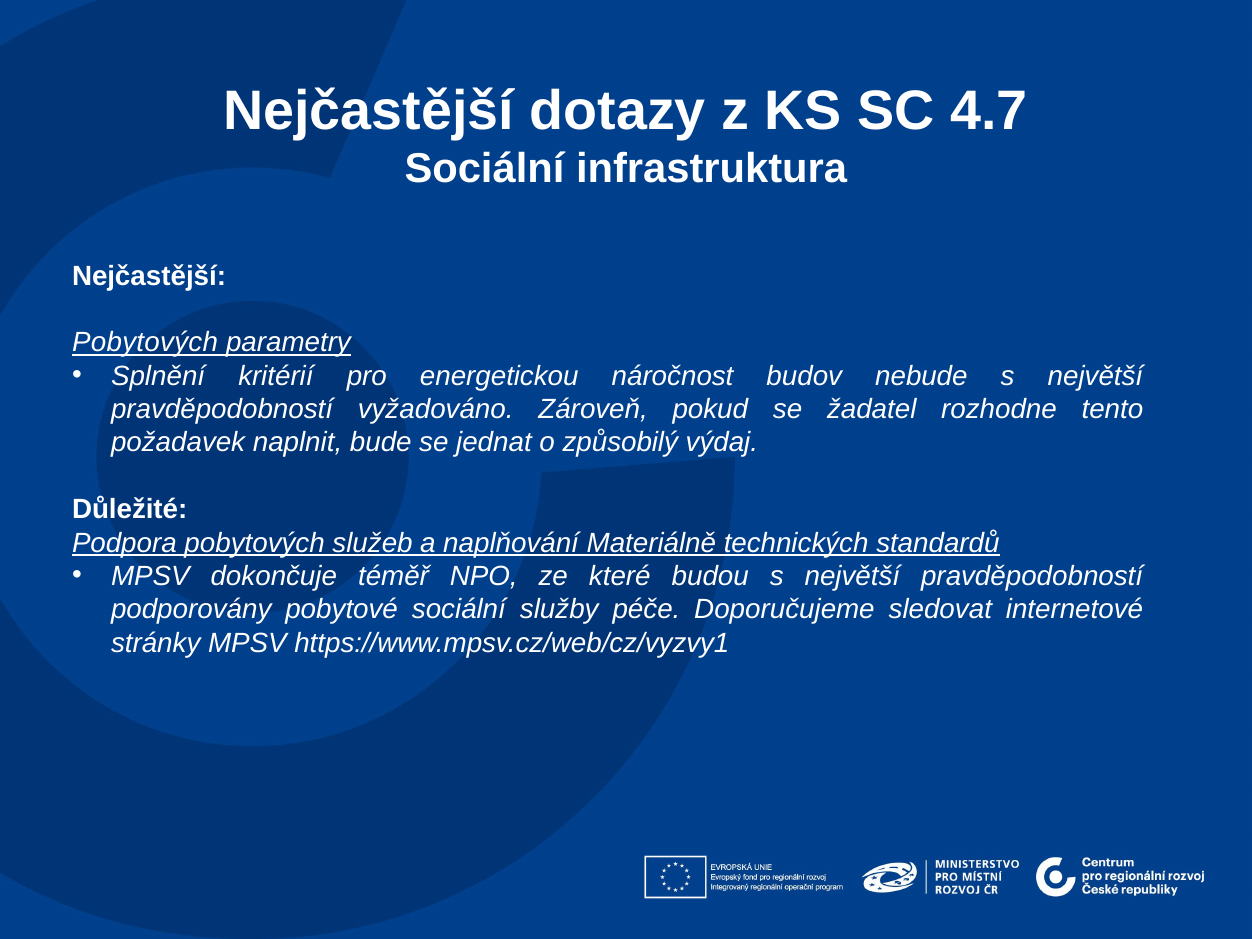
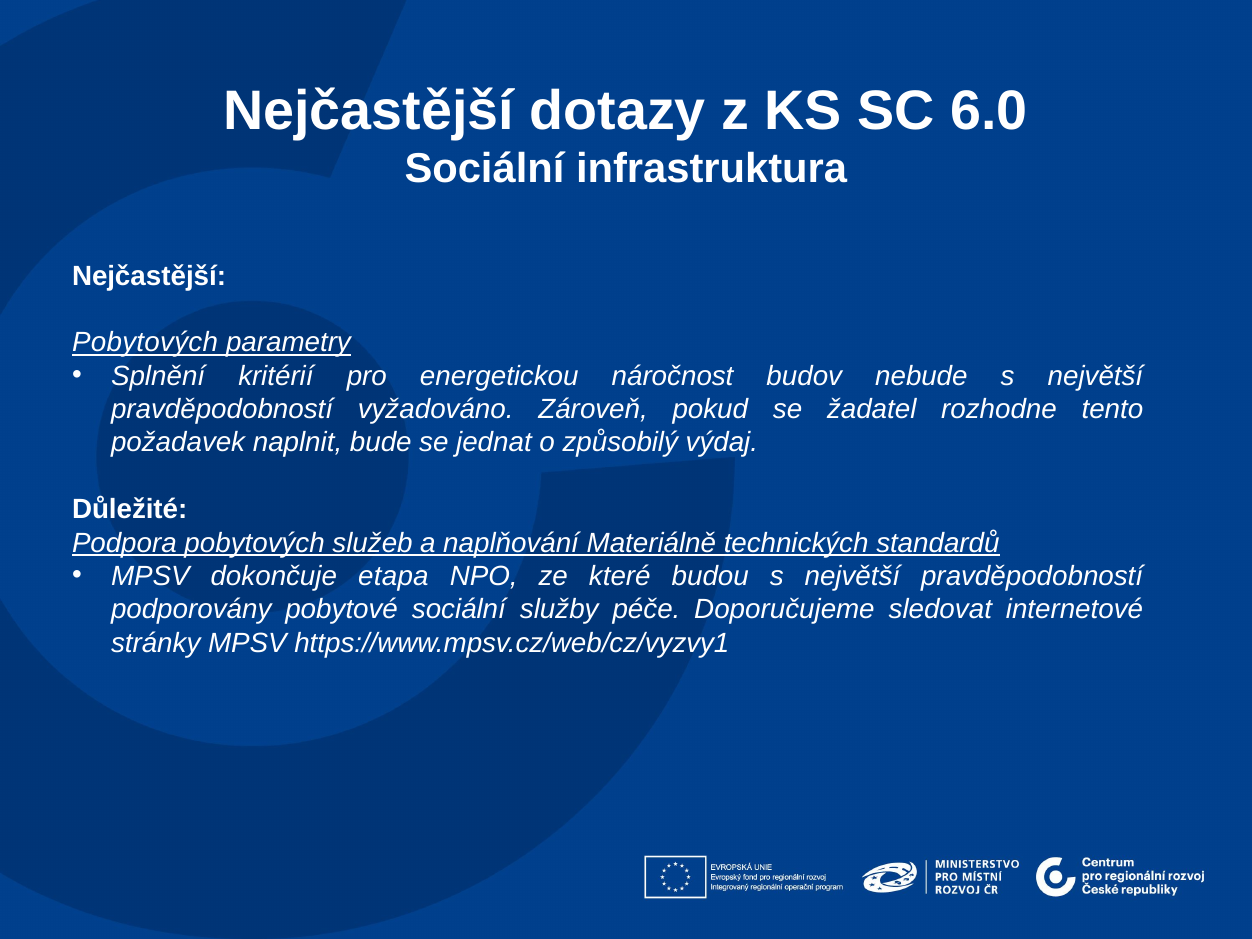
4.7: 4.7 -> 6.0 (989, 112)
téměř: téměř -> etapa (393, 576)
